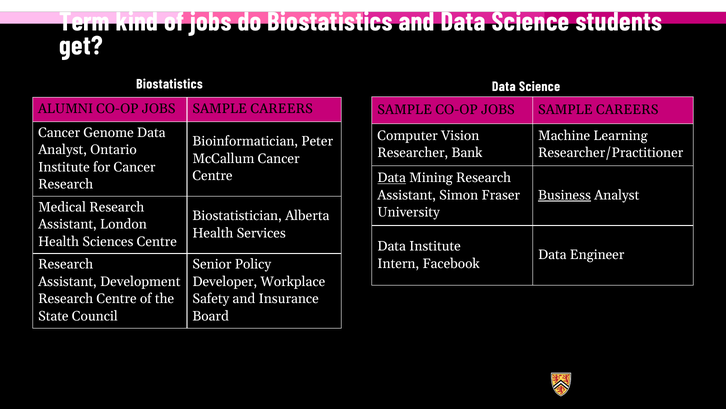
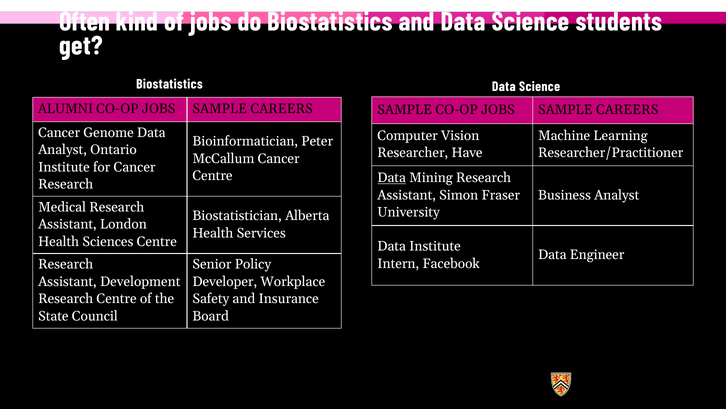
Term: Term -> Often (85, 22)
Bank: Bank -> Have (467, 153)
Business underline: present -> none (564, 195)
